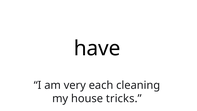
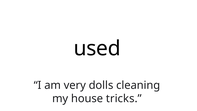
have: have -> used (97, 48)
each: each -> dolls (101, 85)
